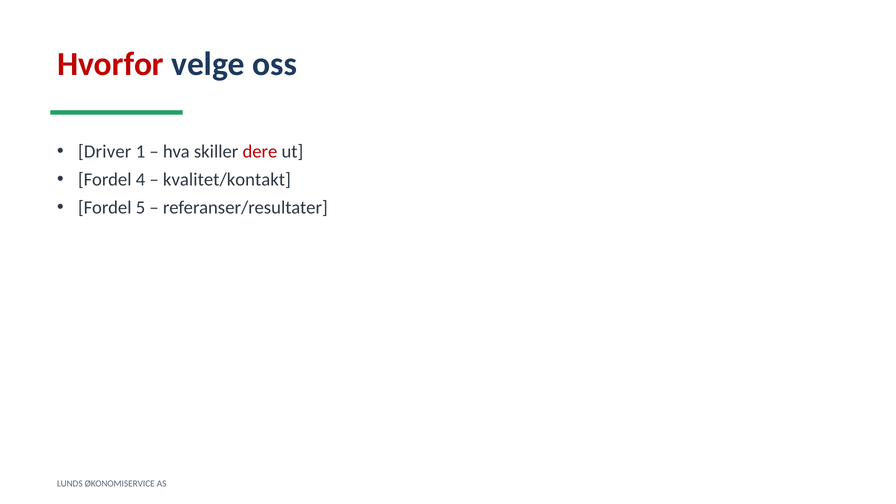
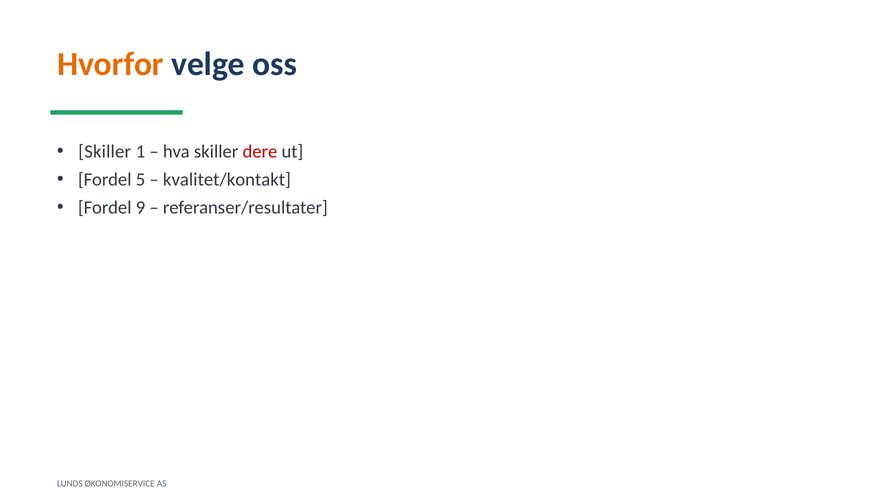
Hvorfor colour: red -> orange (110, 64)
Driver: Driver -> Skiller (105, 152)
4: 4 -> 5 (141, 180)
5: 5 -> 9 (141, 208)
